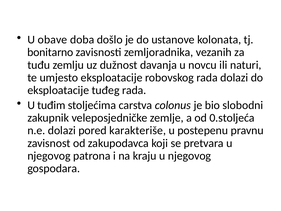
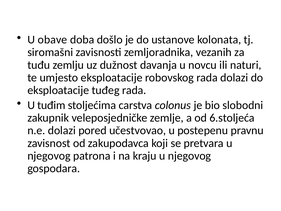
bonitarno: bonitarno -> siromašni (50, 52)
0.stoljeća: 0.stoljeća -> 6.stoljeća (232, 118)
karakteriše: karakteriše -> učestvovao (138, 130)
